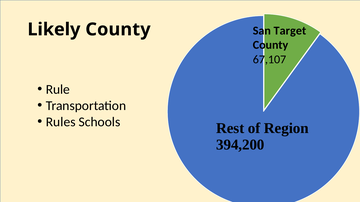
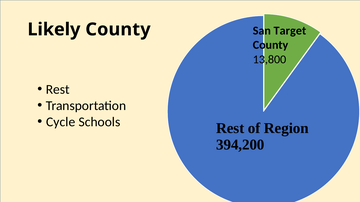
67,107: 67,107 -> 13,800 (269, 60)
Rule: Rule -> Rest (58, 90)
Rules: Rules -> Cycle (61, 122)
